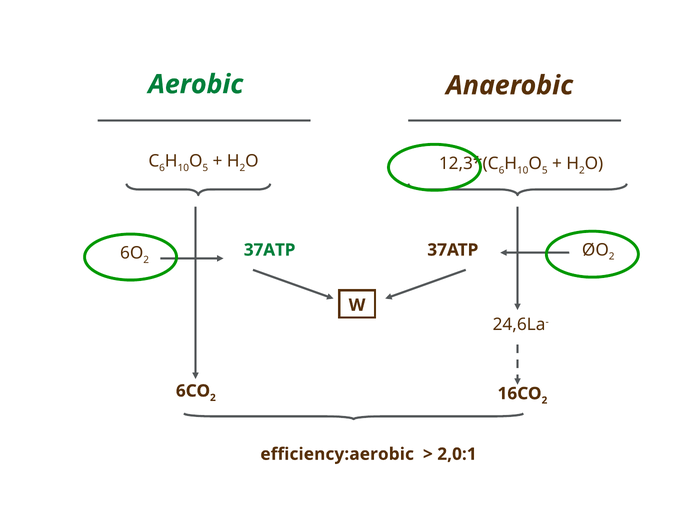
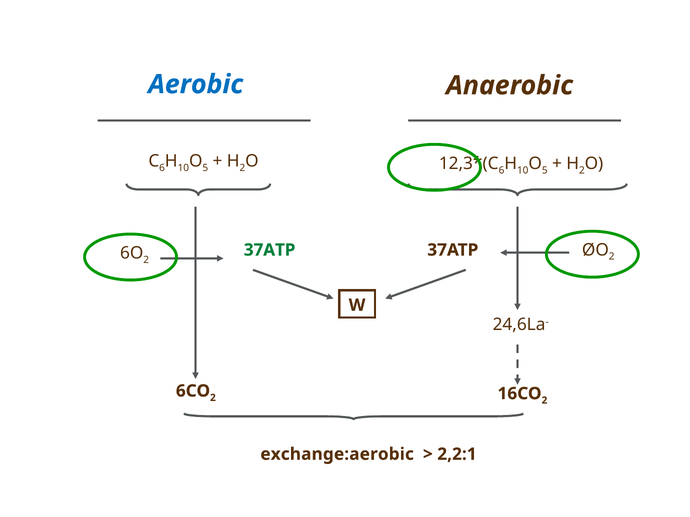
Aerobic colour: green -> blue (196, 84)
efficiency:aerobic: efficiency:aerobic -> exchange:aerobic (337, 455)
2,0:1: 2,0:1 -> 2,2:1 (457, 455)
